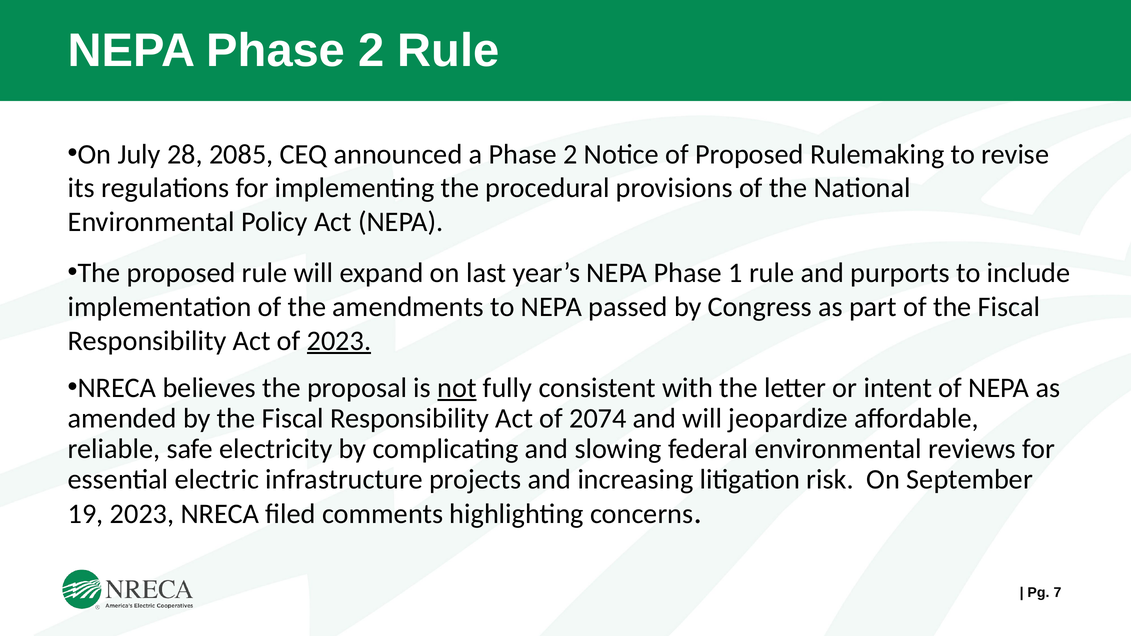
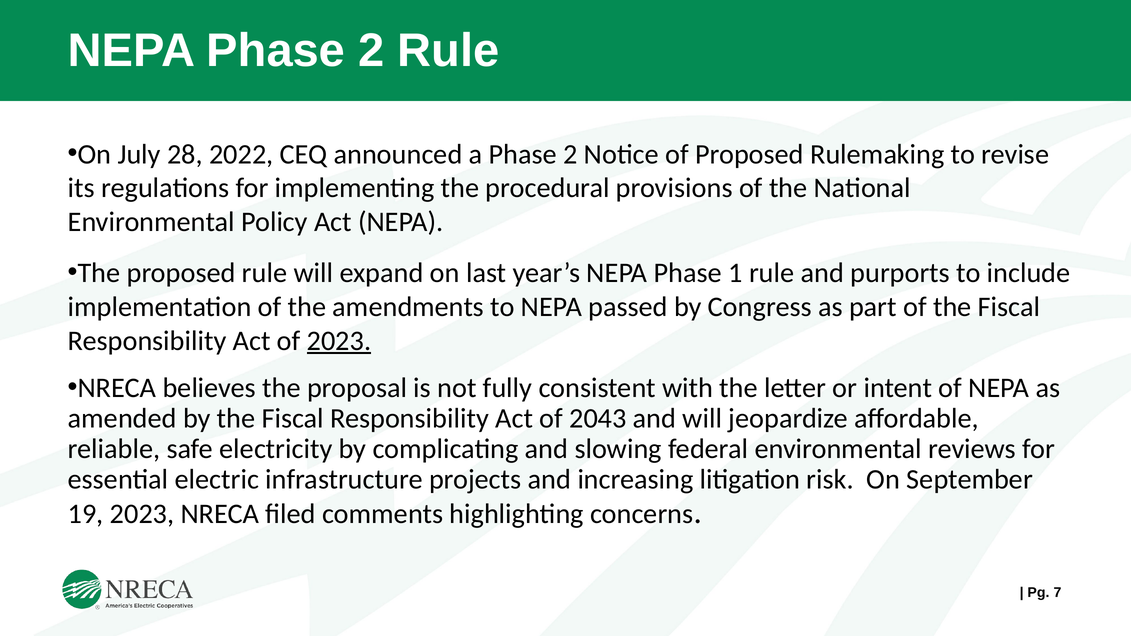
2085: 2085 -> 2022 (241, 154)
not underline: present -> none (457, 388)
2074: 2074 -> 2043 (598, 418)
